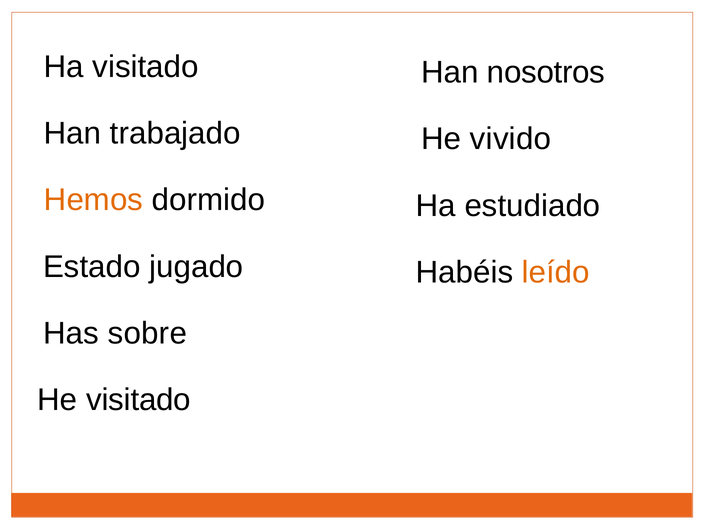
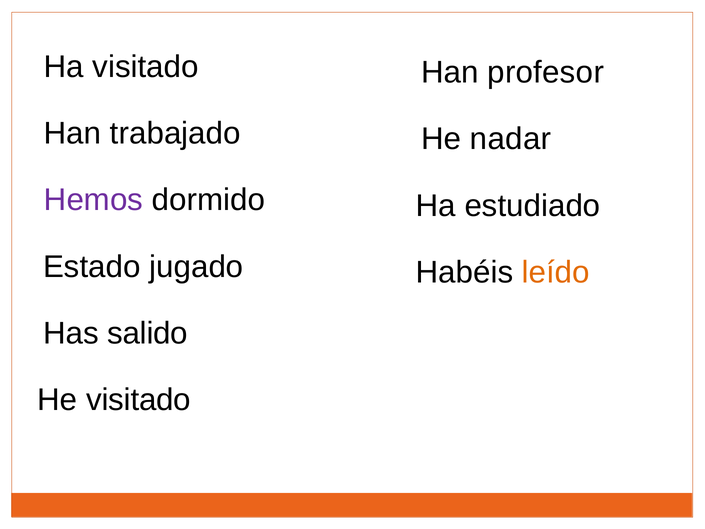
nosotros: nosotros -> profesor (546, 72)
vivido: vivido -> nadar (511, 139)
Hemos colour: orange -> purple (94, 200)
sobre: sobre -> salido (148, 333)
